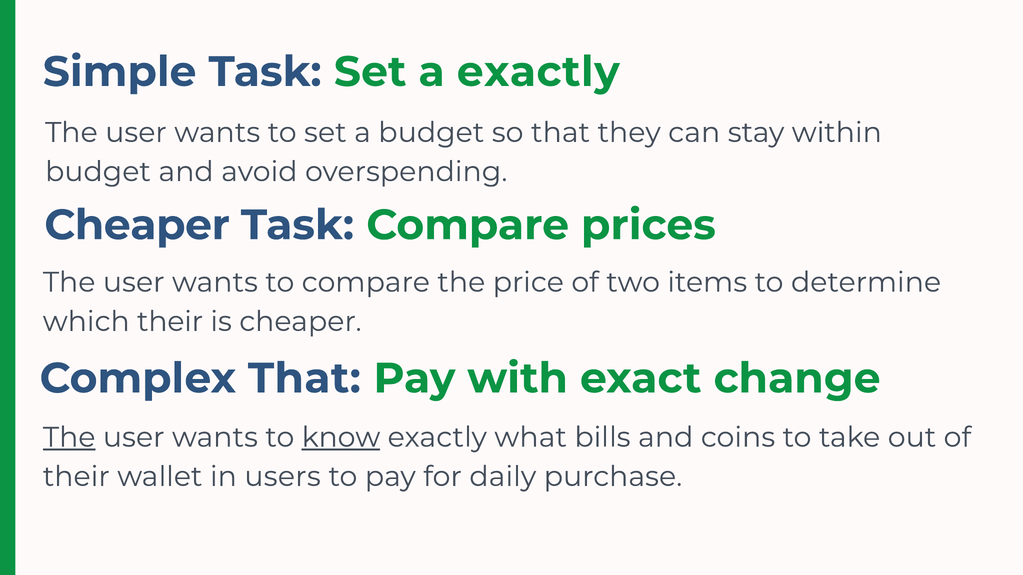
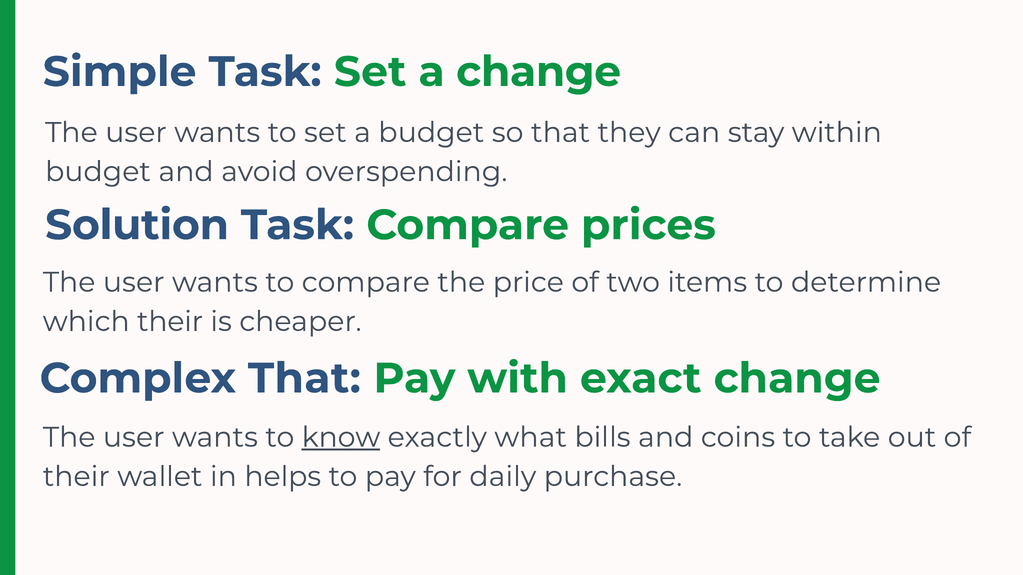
a exactly: exactly -> change (539, 72)
Cheaper: Cheaper -> Solution (137, 225)
The underline: present -> none (69, 438)
users: users -> helps (283, 477)
